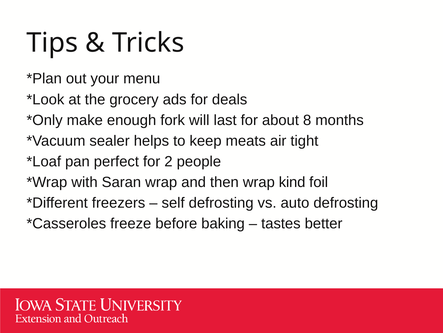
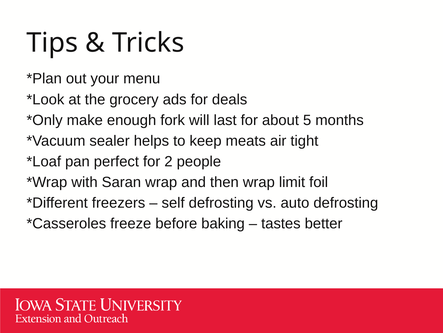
8: 8 -> 5 (307, 120)
kind: kind -> limit (292, 182)
